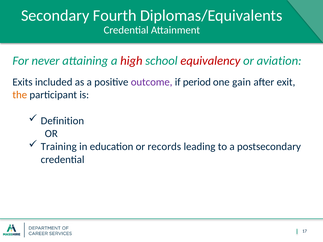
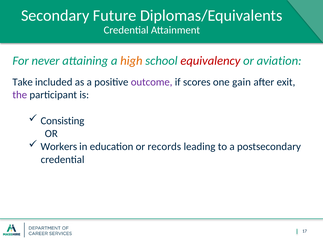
Fourth: Fourth -> Future (115, 16)
high colour: red -> orange (131, 61)
Exits: Exits -> Take (23, 82)
period: period -> scores (197, 82)
the colour: orange -> purple (20, 95)
Definition: Definition -> Consisting (62, 121)
Training: Training -> Workers (59, 147)
